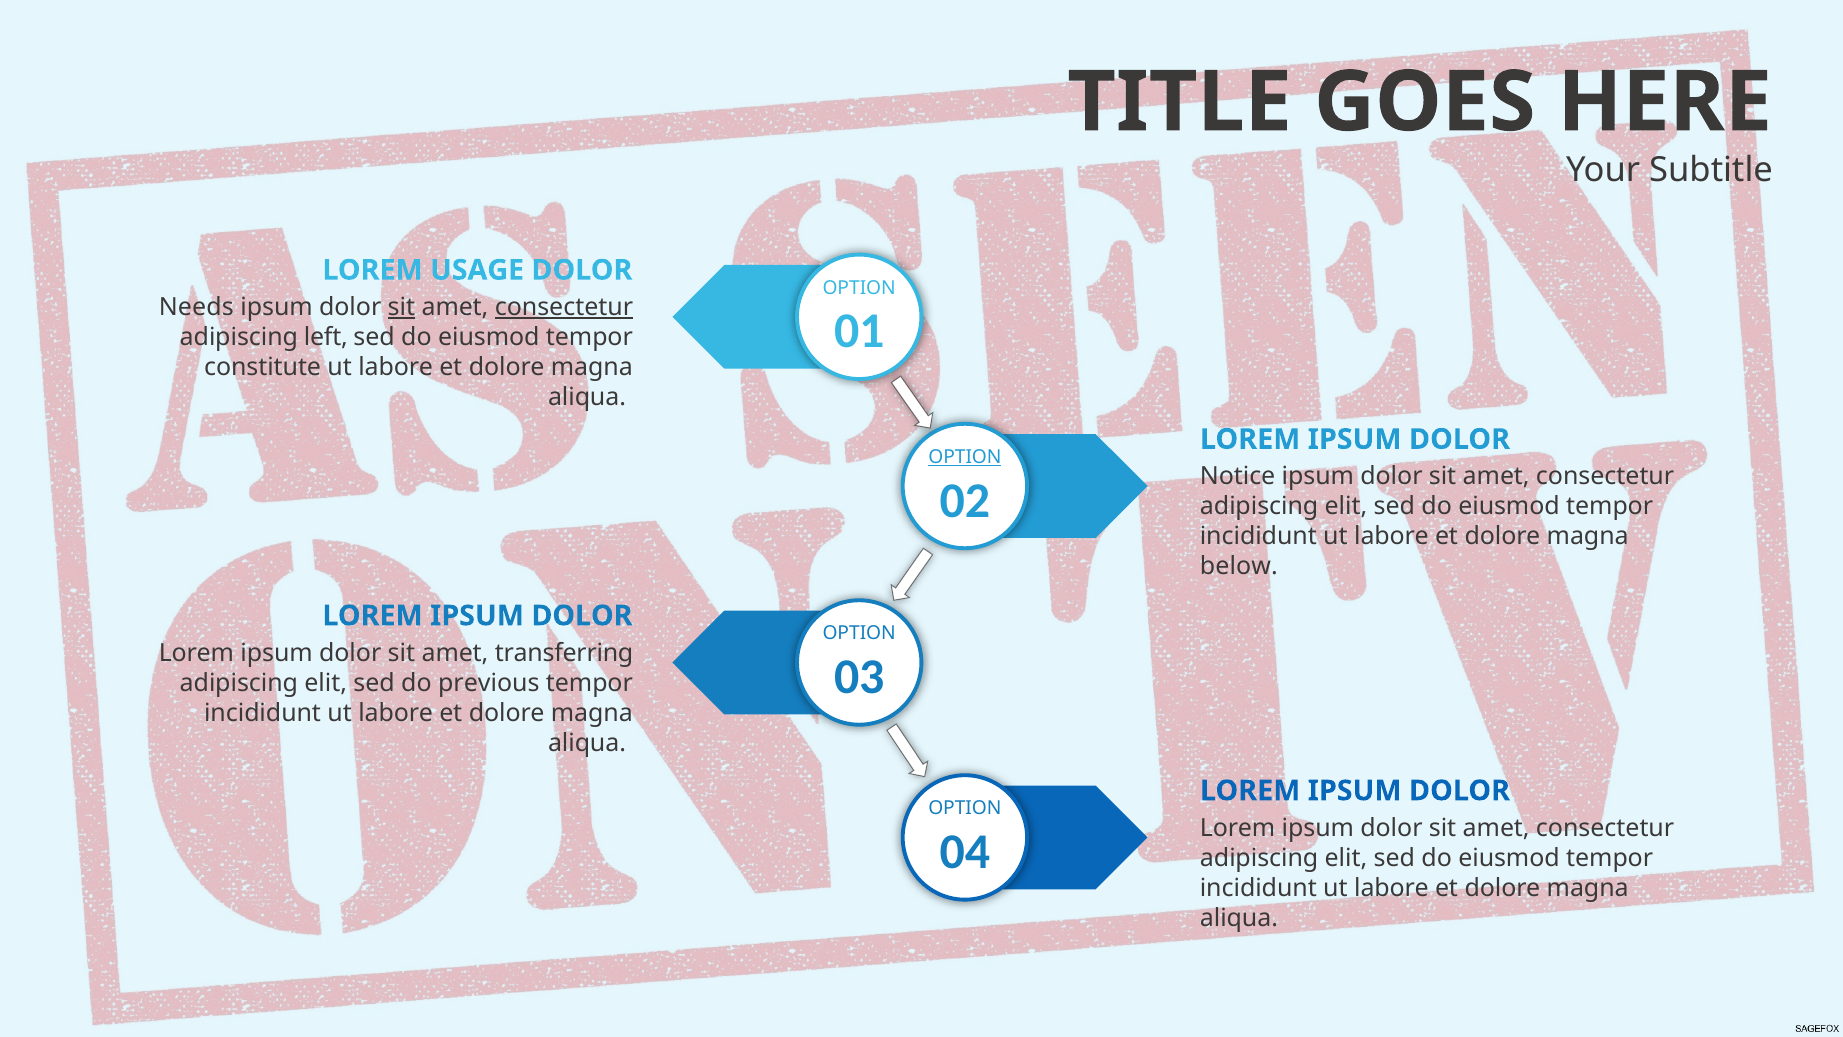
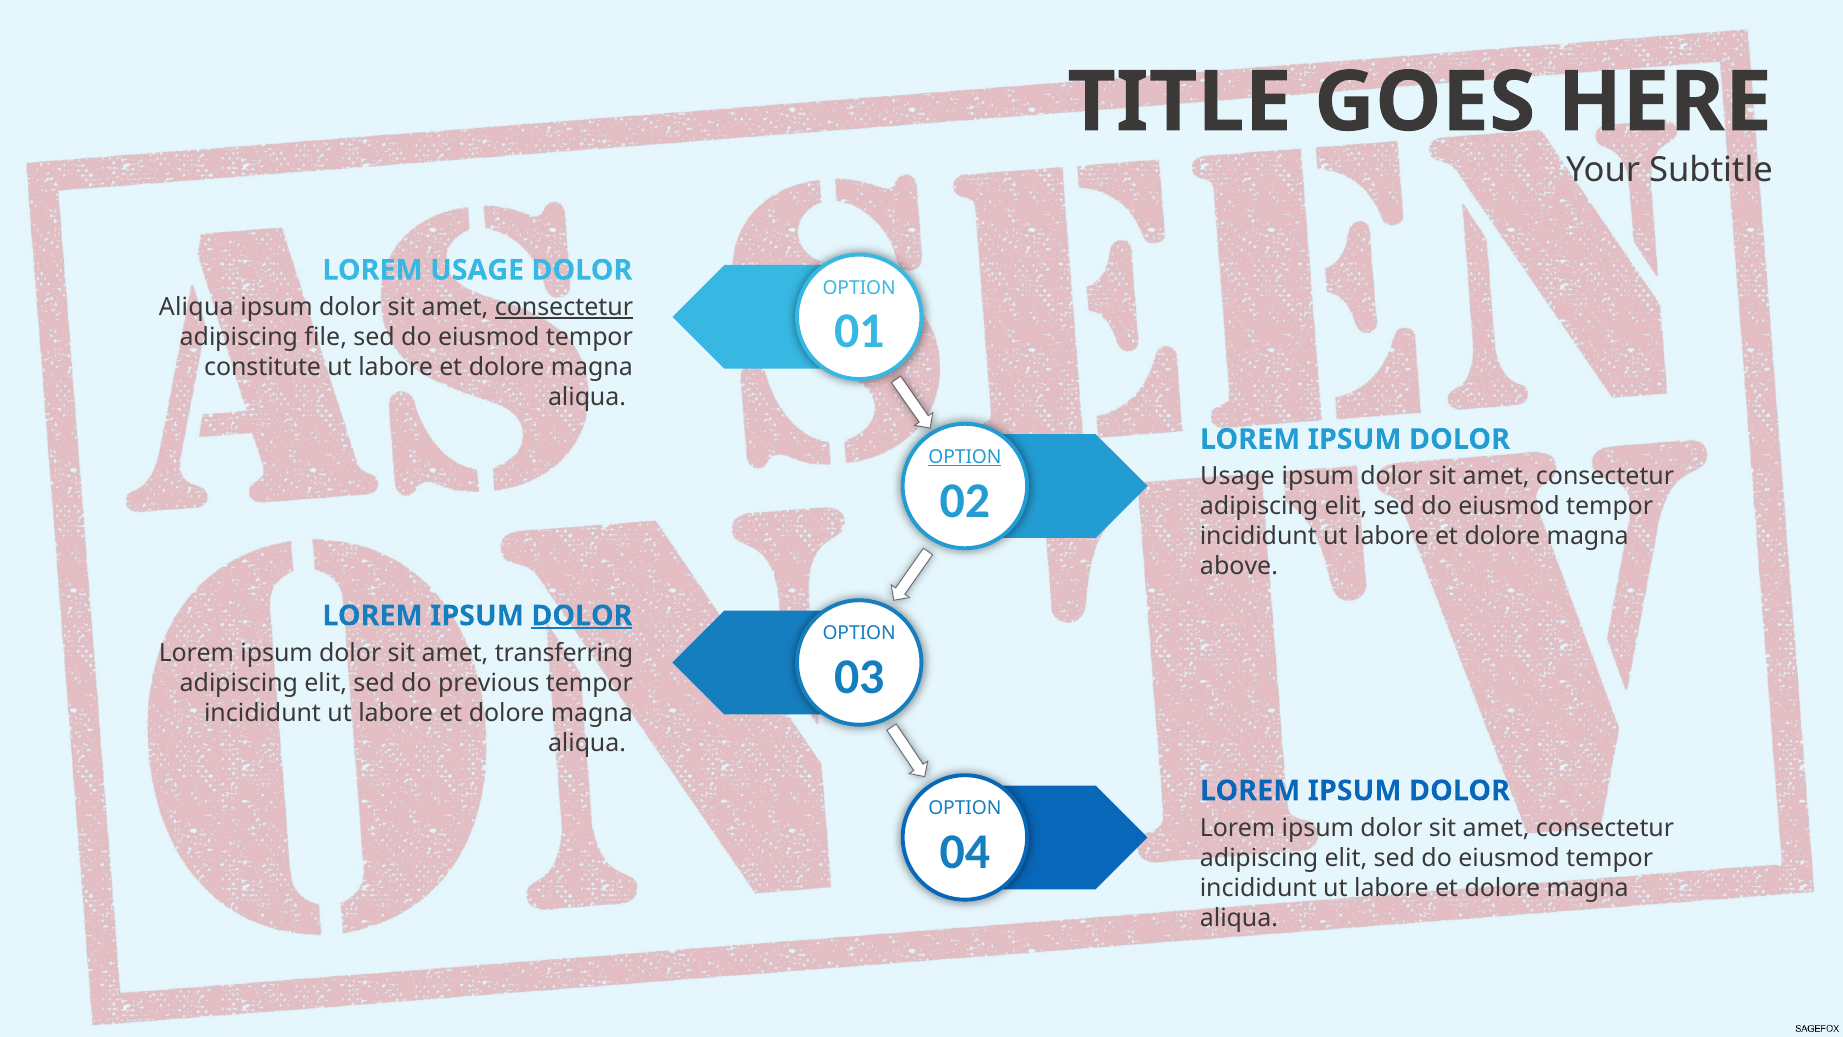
Needs: Needs -> Aliqua (196, 307)
sit underline: present -> none (401, 307)
left: left -> file (326, 337)
Notice: Notice -> Usage (1237, 476)
below: below -> above (1239, 566)
DOLOR underline: none -> present (582, 616)
